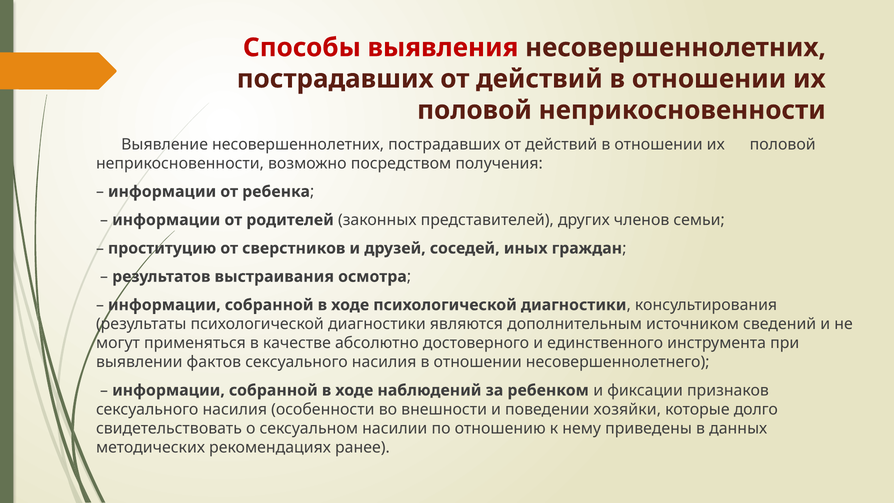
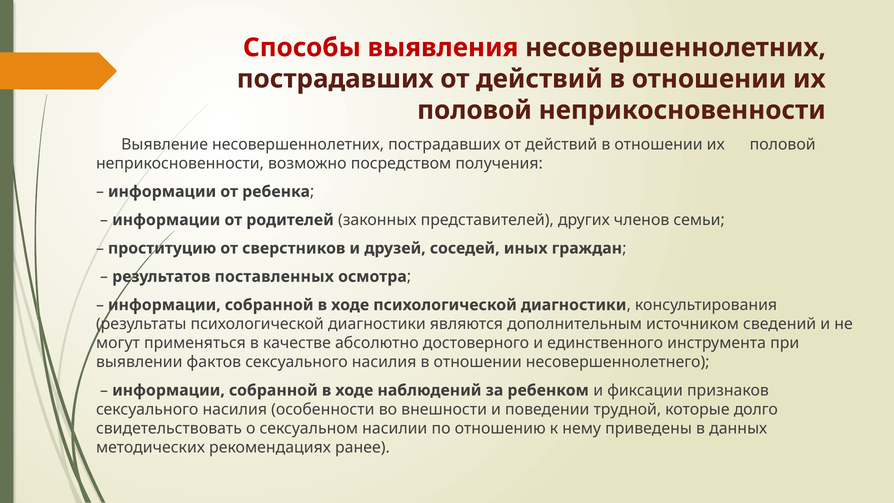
выстраивания: выстраивания -> поставленных (274, 277)
хозяйки: хозяйки -> трудной (627, 409)
